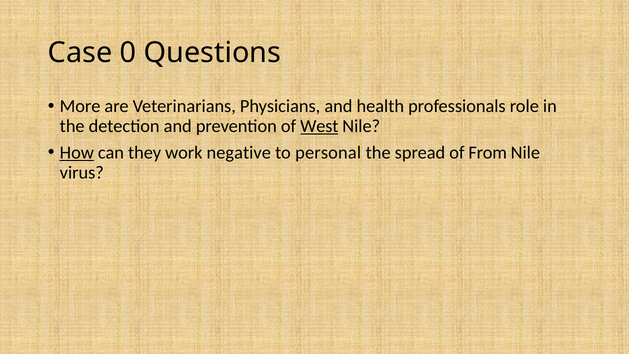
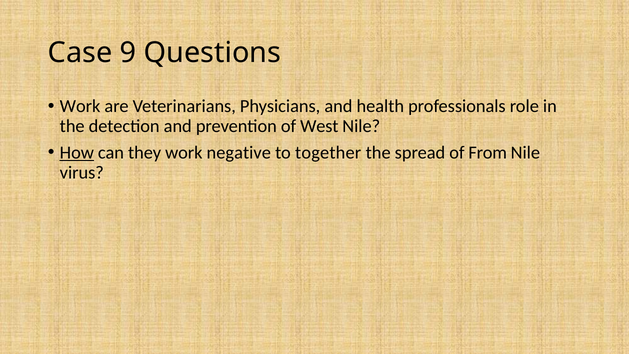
0: 0 -> 9 (128, 53)
More: More -> Work (80, 106)
West underline: present -> none (319, 126)
personal: personal -> together (328, 153)
